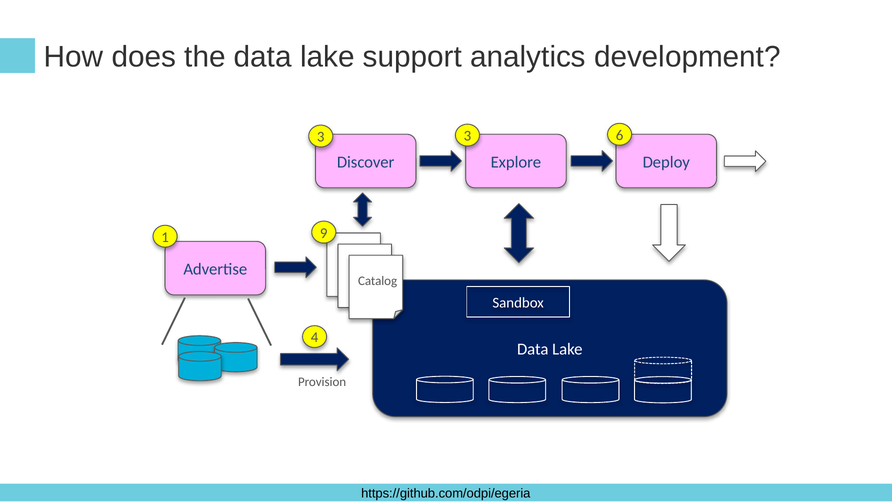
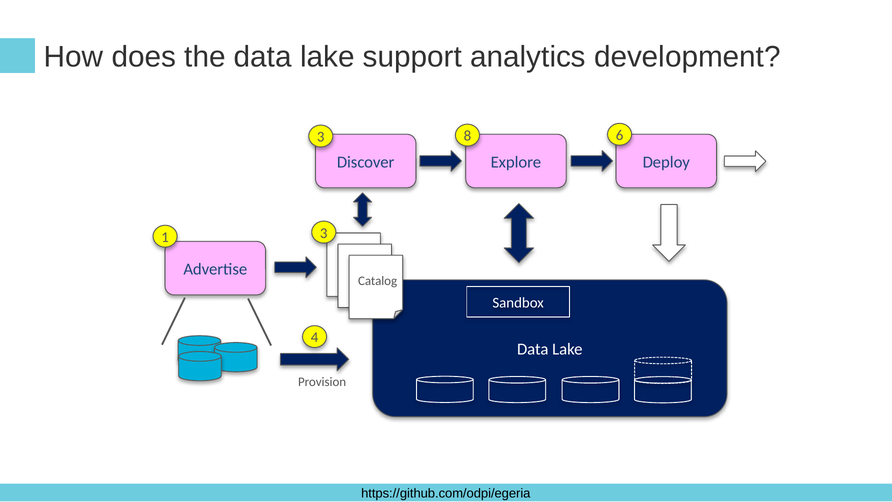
3 3: 3 -> 8 (467, 136)
1 9: 9 -> 3 (324, 233)
